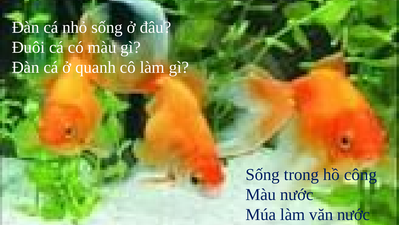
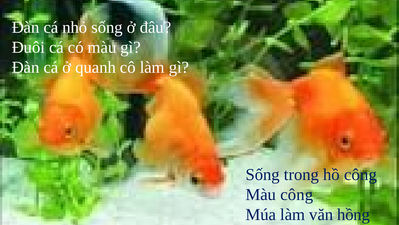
Màu nước: nước -> công (297, 194)
văn nước: nước -> hồng (354, 214)
